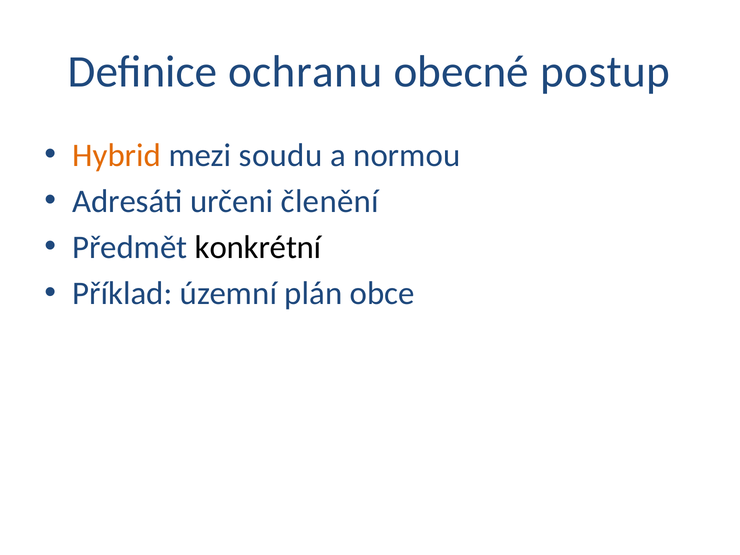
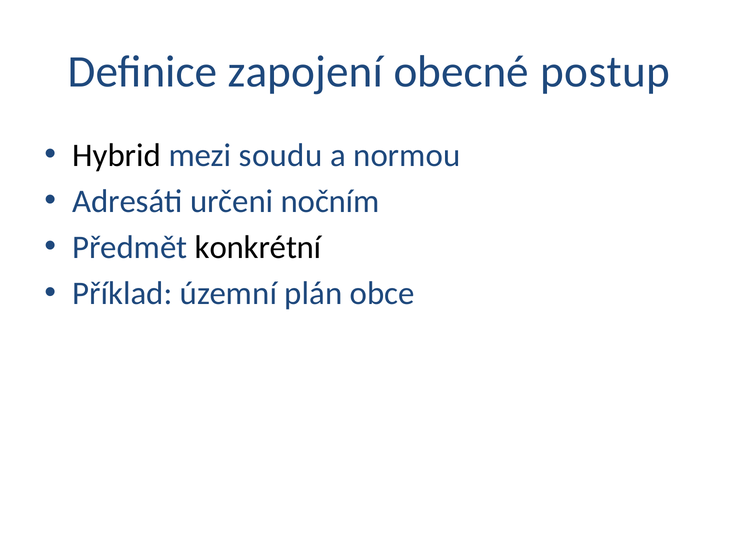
ochranu: ochranu -> zapojení (305, 72)
Hybrid colour: orange -> black (117, 155)
členění: členění -> nočním (330, 201)
